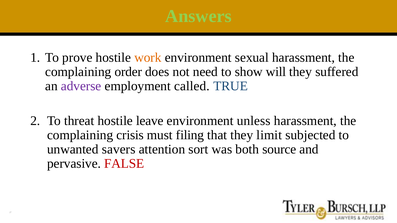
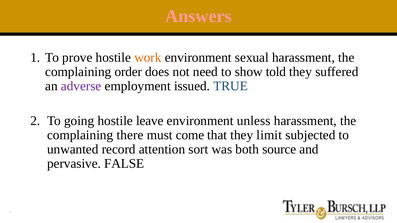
Answers colour: light green -> pink (198, 16)
will: will -> told (276, 72)
called: called -> issued (192, 86)
threat: threat -> going (79, 121)
crisis: crisis -> there (130, 135)
filing: filing -> come (190, 135)
savers: savers -> record (119, 150)
FALSE colour: red -> black (124, 164)
